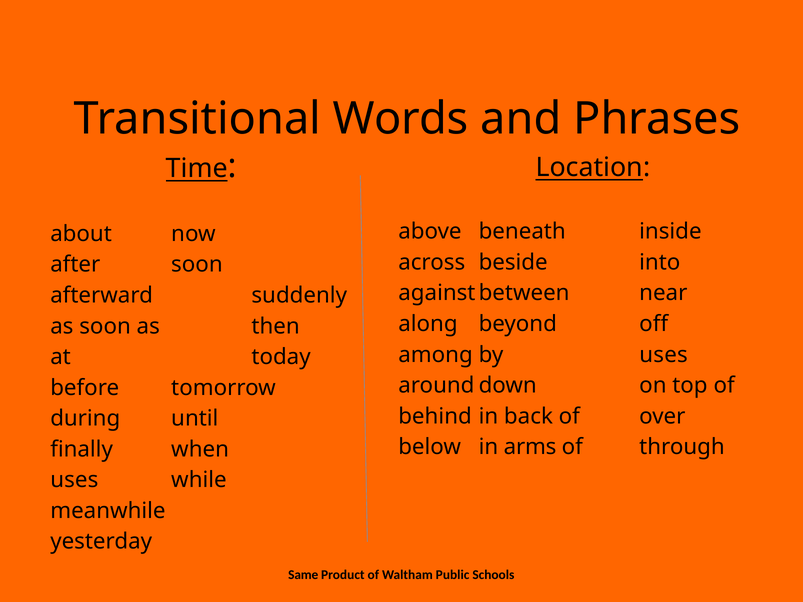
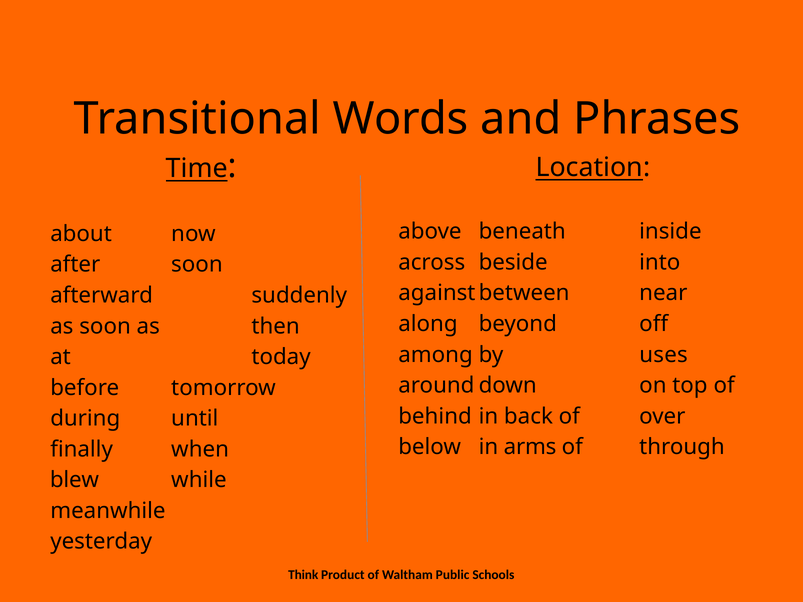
uses: uses -> blew (74, 480)
Same: Same -> Think (303, 575)
